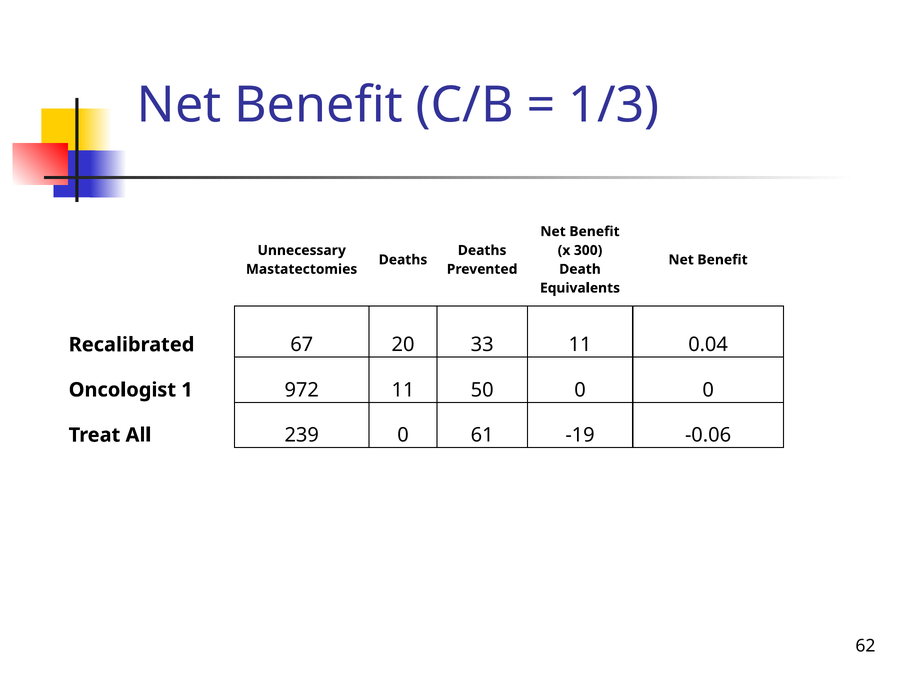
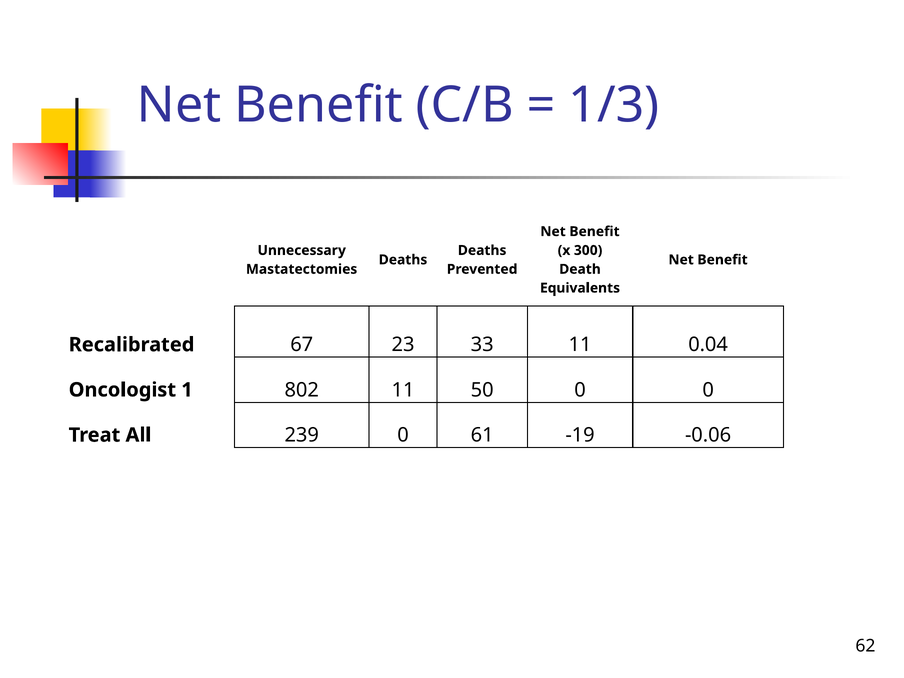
20: 20 -> 23 (403, 345)
972: 972 -> 802 (302, 390)
